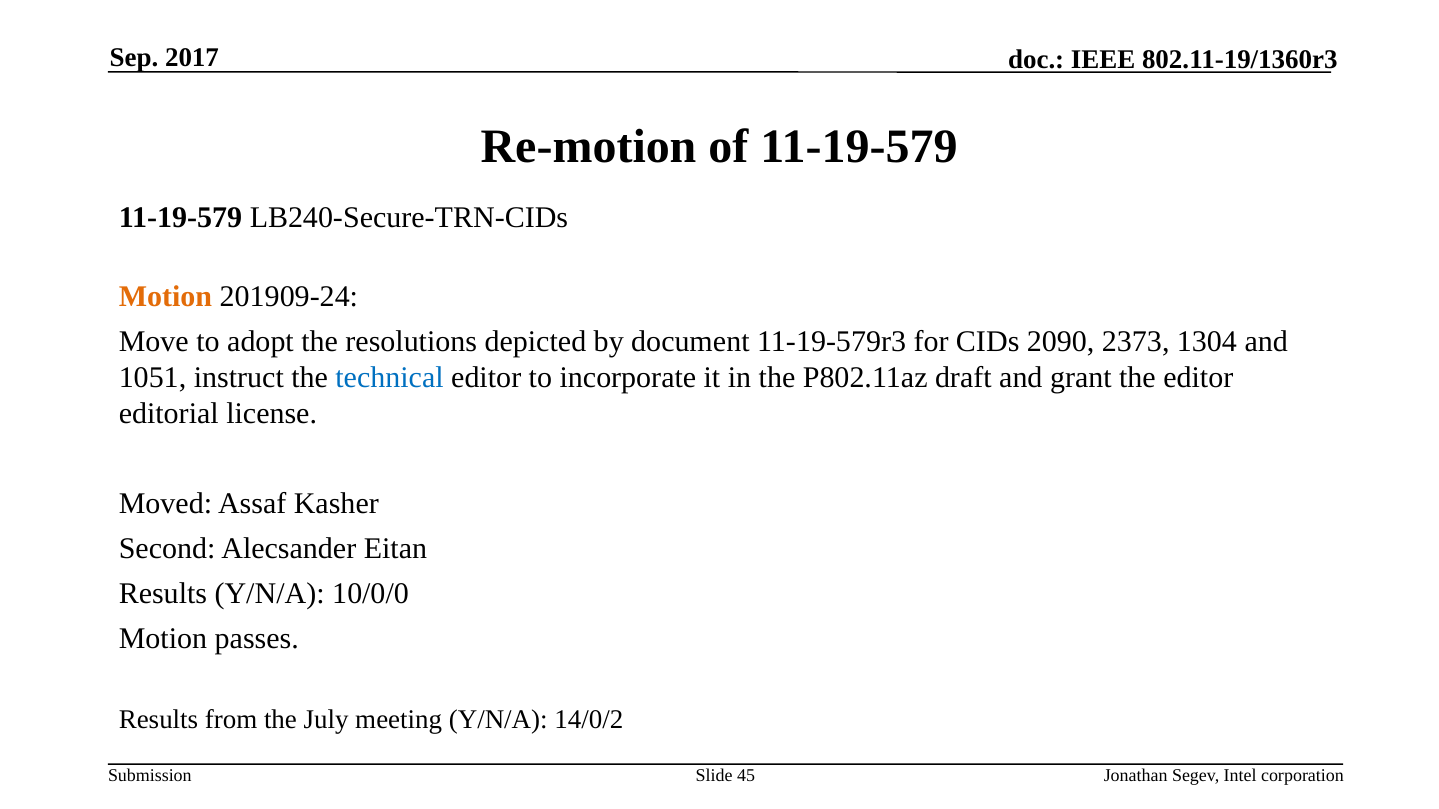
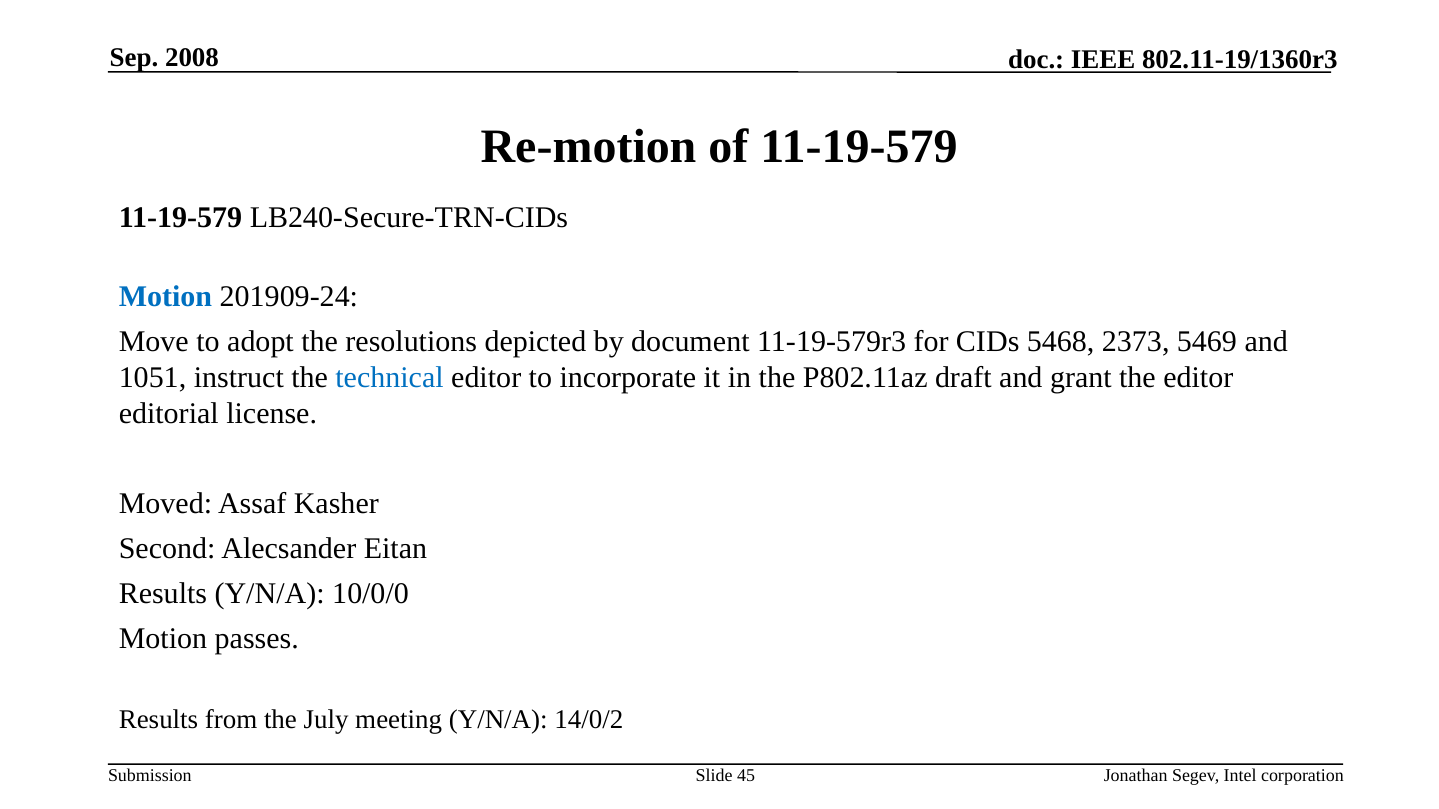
2017: 2017 -> 2008 (192, 57)
Motion colour: orange -> blue (165, 297)
2090: 2090 -> 5468 (1061, 342)
1304: 1304 -> 5469 (1207, 342)
